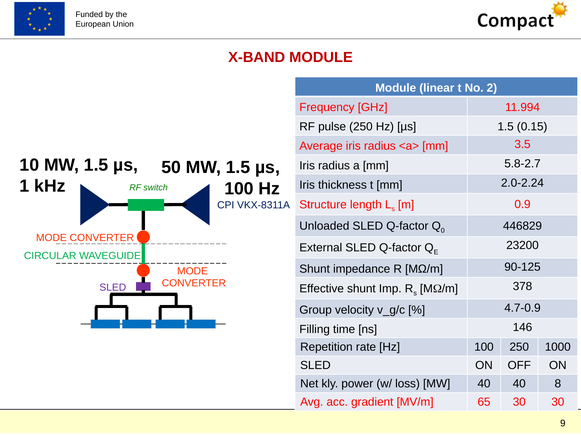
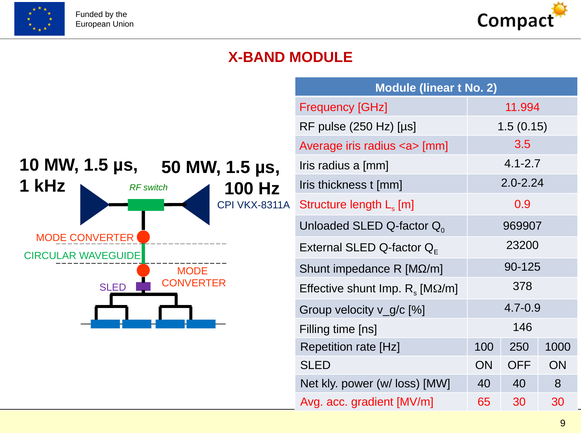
5.8-2.7: 5.8-2.7 -> 4.1-2.7 (522, 164)
446829: 446829 -> 969907 (523, 226)
